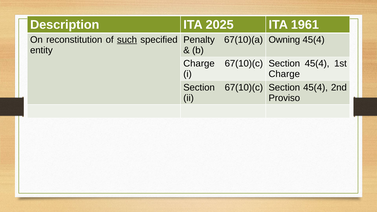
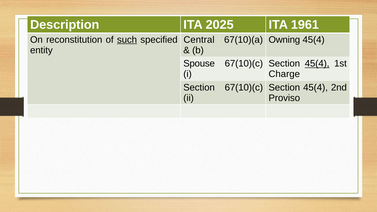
Penalty: Penalty -> Central (199, 40)
Charge: Charge -> Spouse (199, 64)
45(4 underline: none -> present (317, 64)
